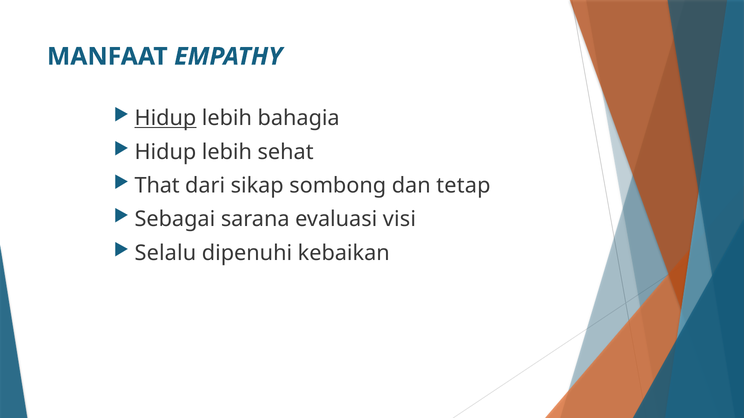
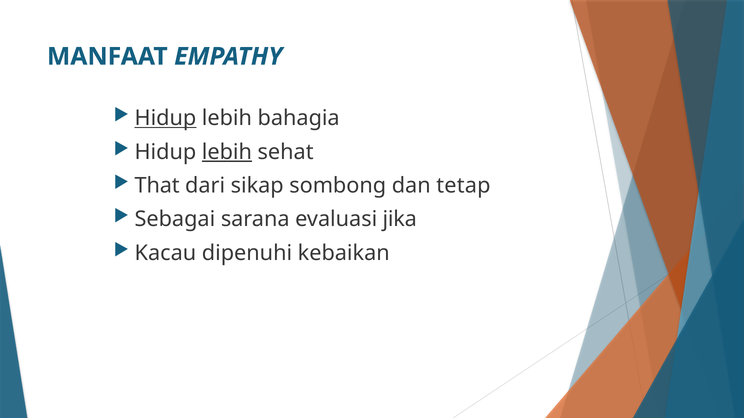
lebih underline: none -> present (227, 152)
visi: visi -> jika (400, 220)
Selalu: Selalu -> Kacau (165, 253)
